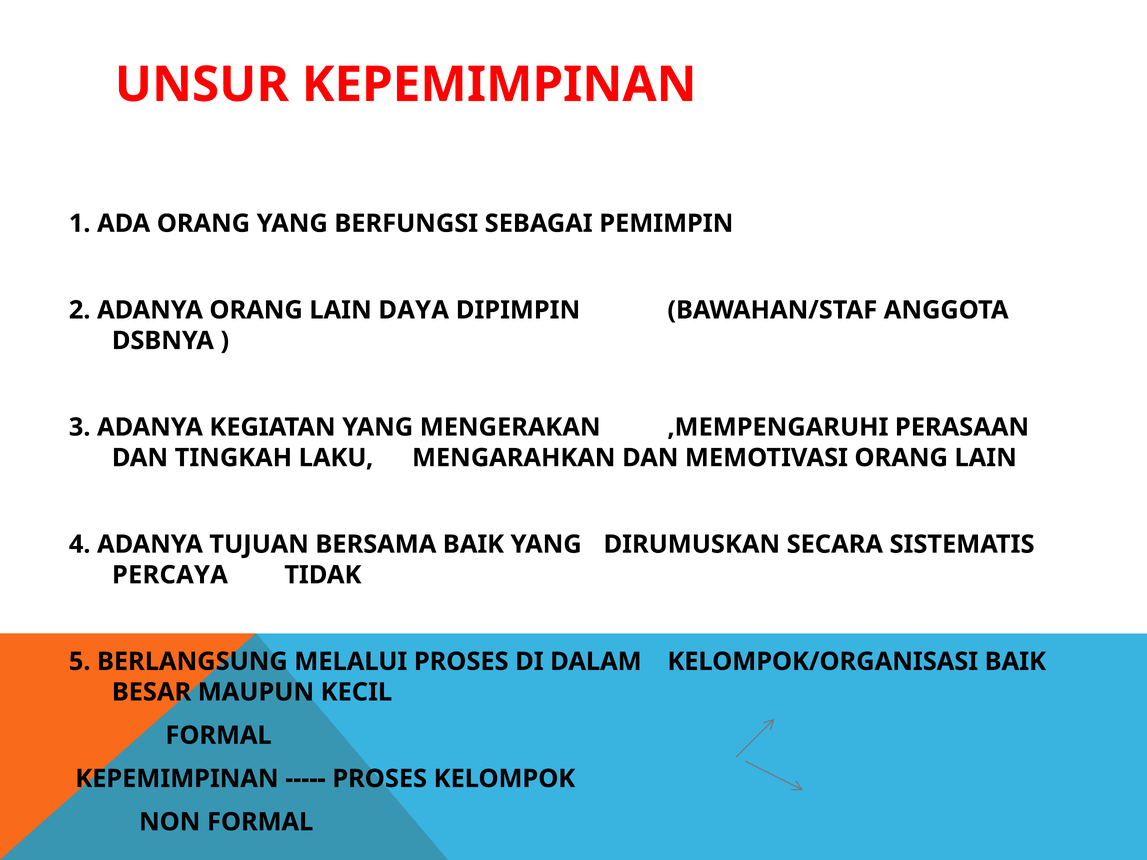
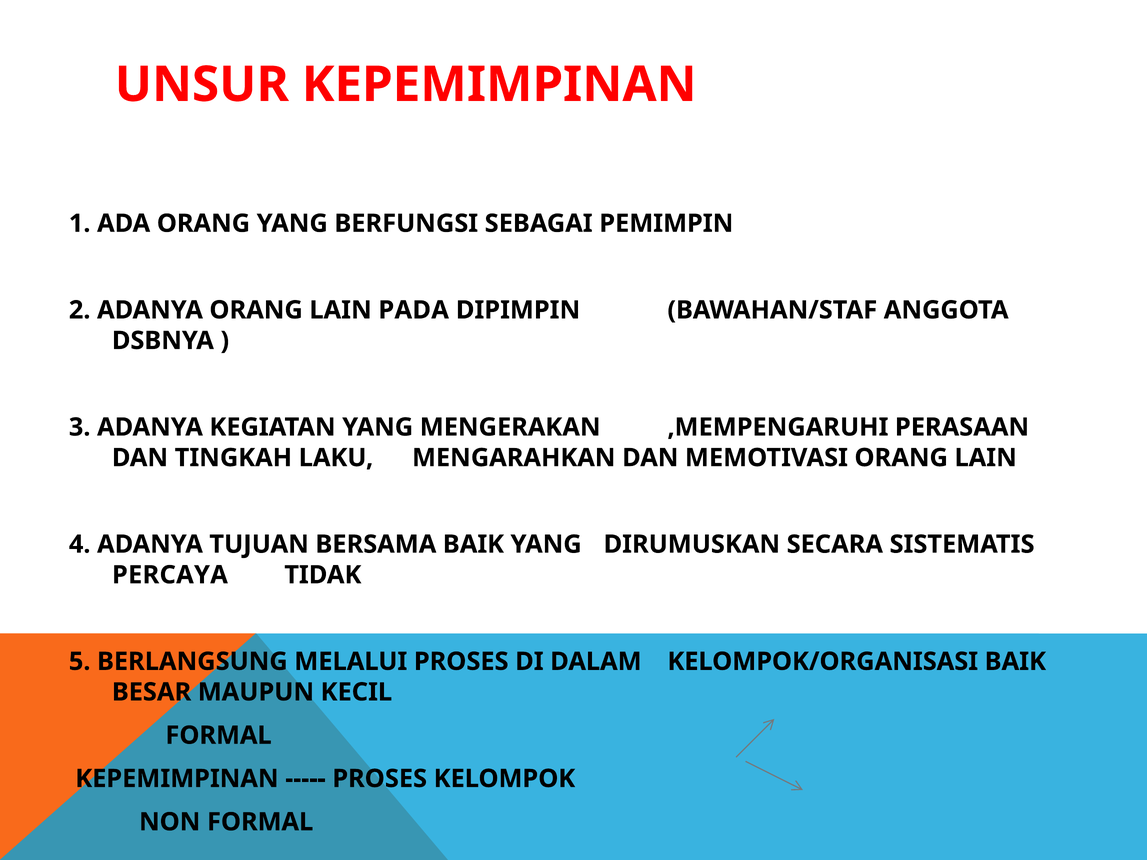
DAYA: DAYA -> PADA (414, 310)
